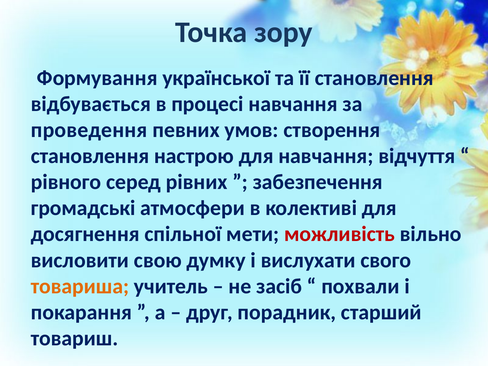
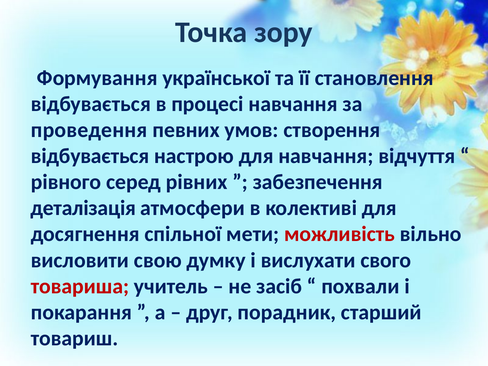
становлення: становлення -> відбувається (90, 156)
громадські: громадські -> деталізація (83, 208)
товариша colour: orange -> red (80, 286)
